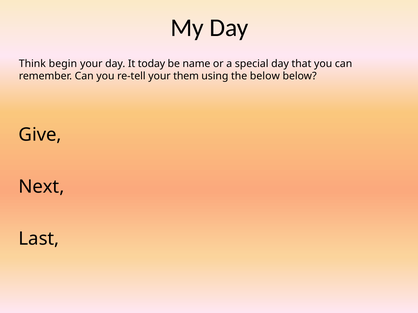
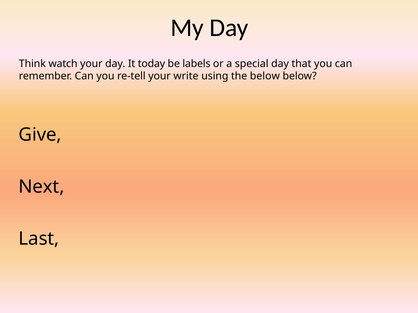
begin: begin -> watch (63, 64)
name: name -> labels (196, 64)
them: them -> write (186, 76)
